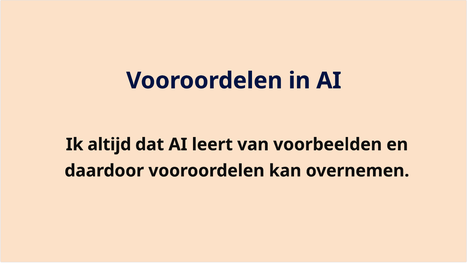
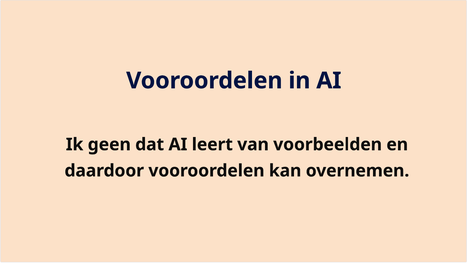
altijd: altijd -> geen (109, 144)
